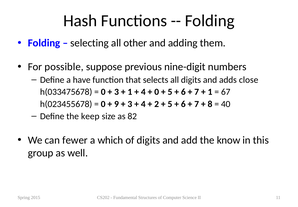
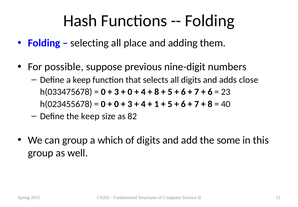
other: other -> place (135, 43)
a have: have -> keep (82, 80)
1: 1 -> 0 (130, 92)
0: 0 -> 8 (157, 92)
1: 1 -> 6 (210, 92)
67: 67 -> 23 (226, 92)
9: 9 -> 0 (117, 104)
2: 2 -> 1 (157, 104)
can fewer: fewer -> group (75, 140)
know: know -> some (229, 140)
